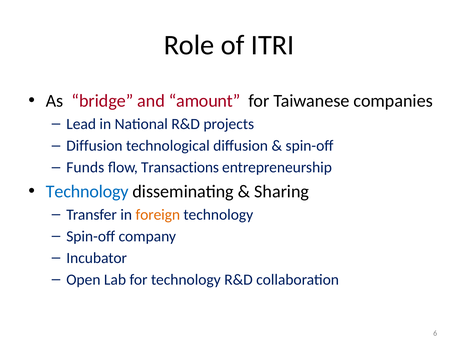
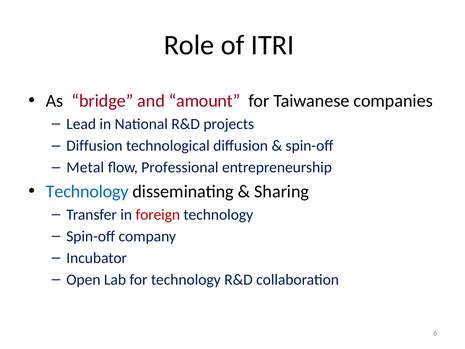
Funds: Funds -> Metal (85, 167)
Transactions: Transactions -> Professional (180, 167)
foreign colour: orange -> red (158, 214)
